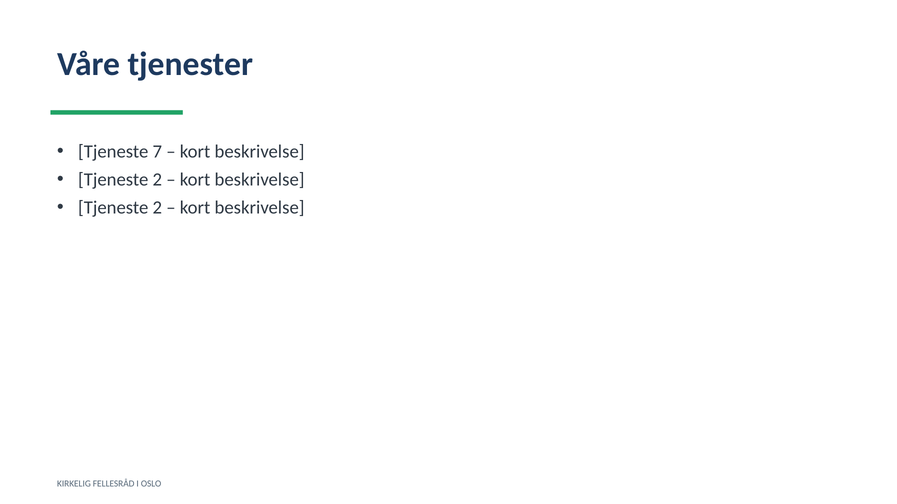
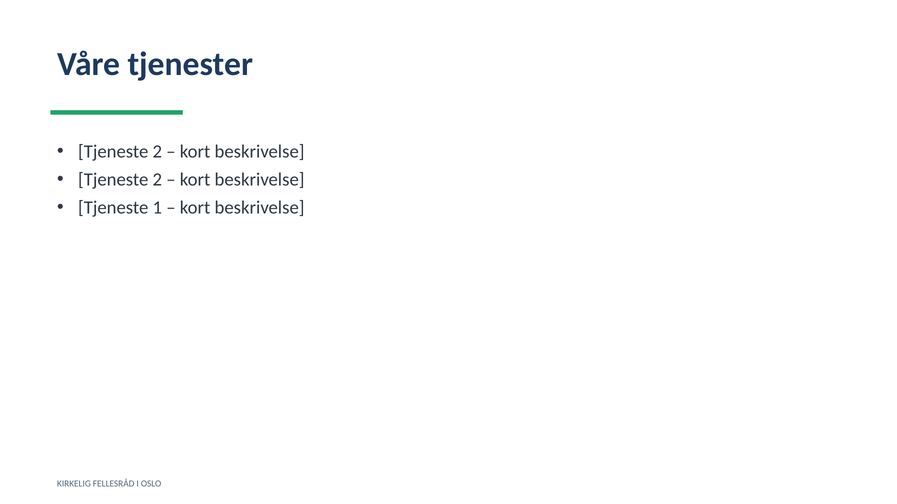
7: 7 -> 2 (157, 152)
2: 2 -> 1 (157, 208)
